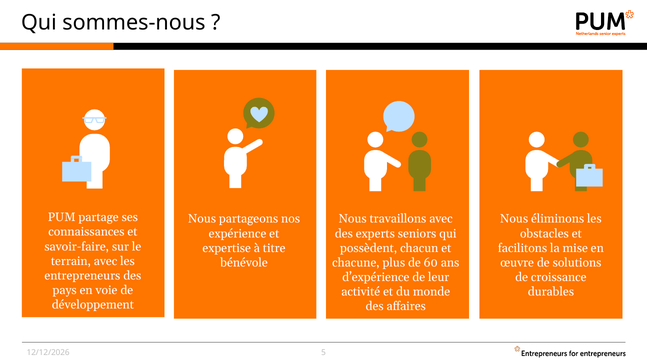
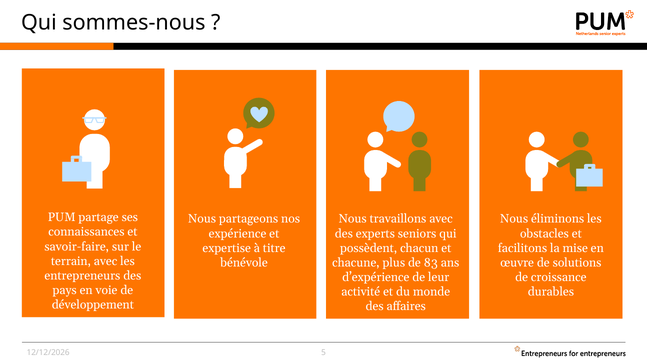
60: 60 -> 83 (431, 262)
